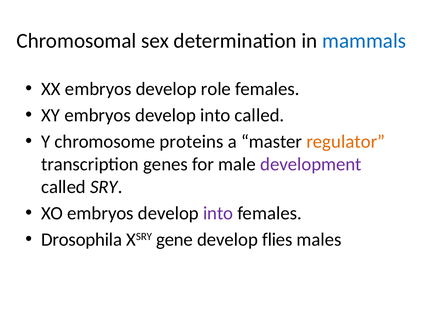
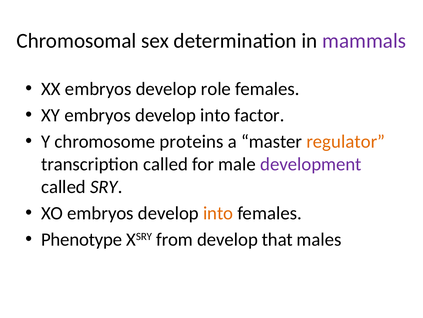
mammals colour: blue -> purple (364, 41)
into called: called -> factor (260, 115)
transcription genes: genes -> called (166, 164)
into colour: purple -> orange (218, 213)
Drosophila: Drosophila -> Phenotype (82, 239)
gene: gene -> from (175, 239)
flies: flies -> that (277, 239)
